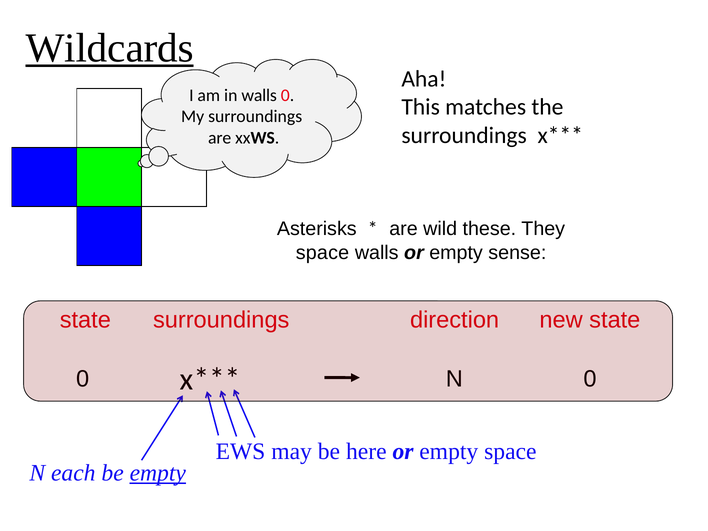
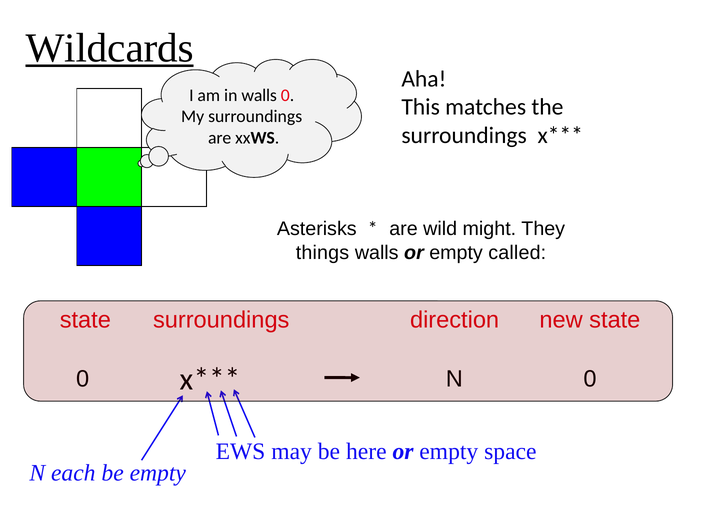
these: these -> might (489, 229)
space: space -> things (322, 253)
sense: sense -> called (517, 253)
empty underline: present -> none (158, 473)
